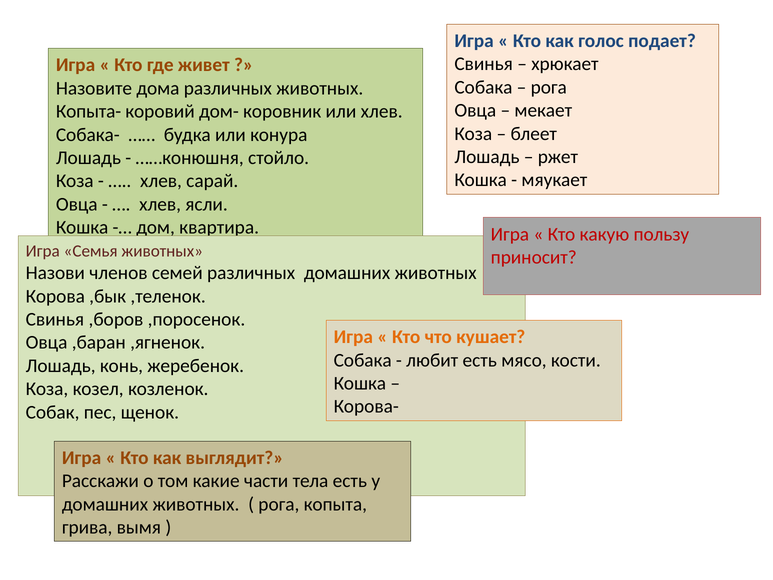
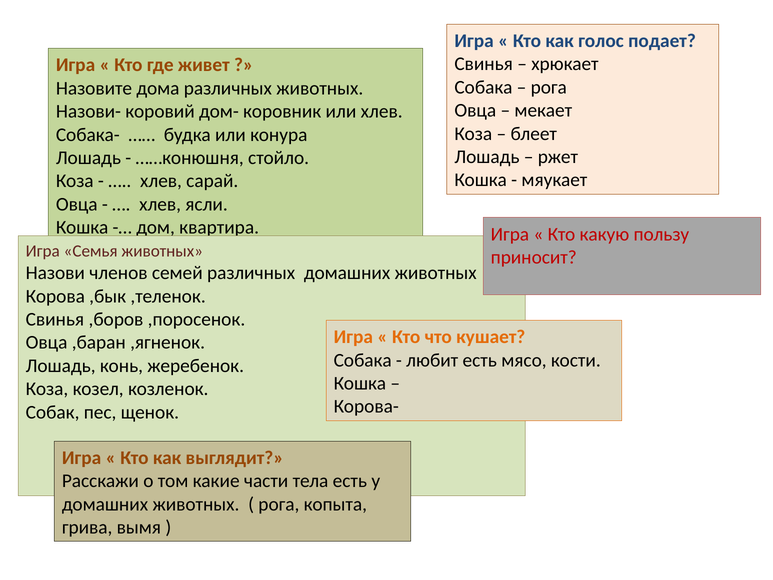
Копыта-: Копыта- -> Назови- (88, 111)
